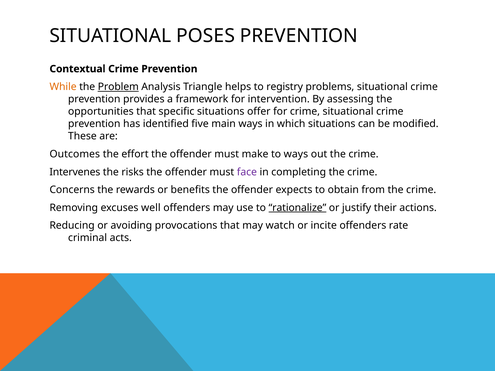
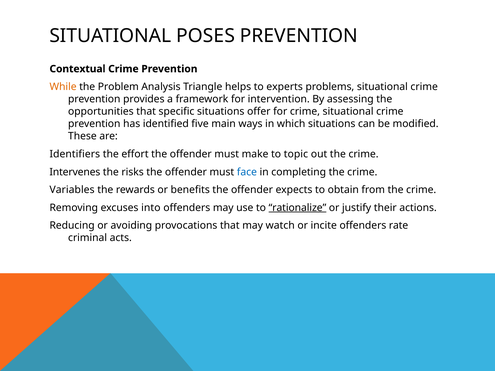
Problem underline: present -> none (118, 87)
registry: registry -> experts (285, 87)
Outcomes: Outcomes -> Identifiers (75, 154)
to ways: ways -> topic (296, 154)
face colour: purple -> blue (247, 172)
Concerns: Concerns -> Variables (72, 190)
well: well -> into (151, 208)
